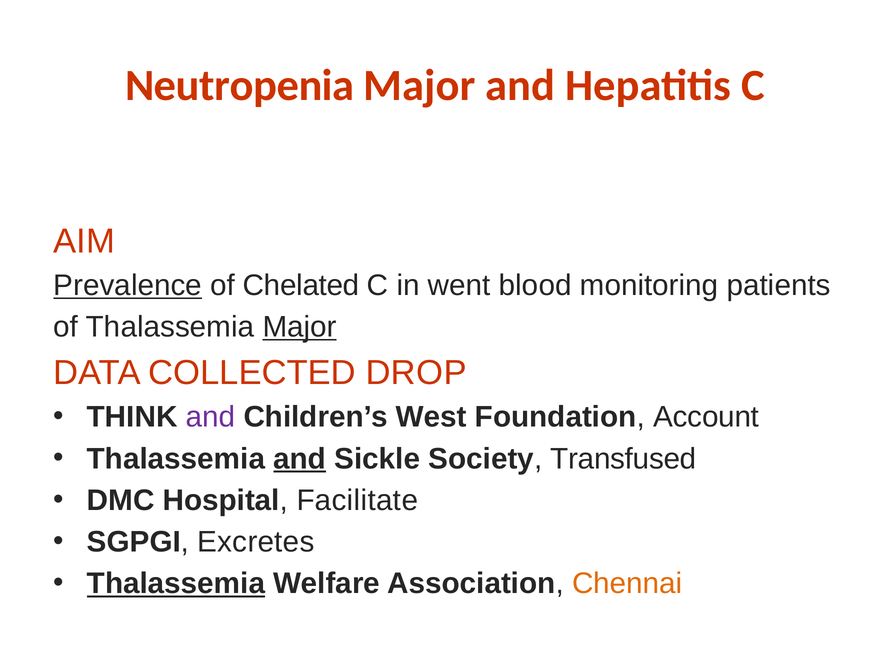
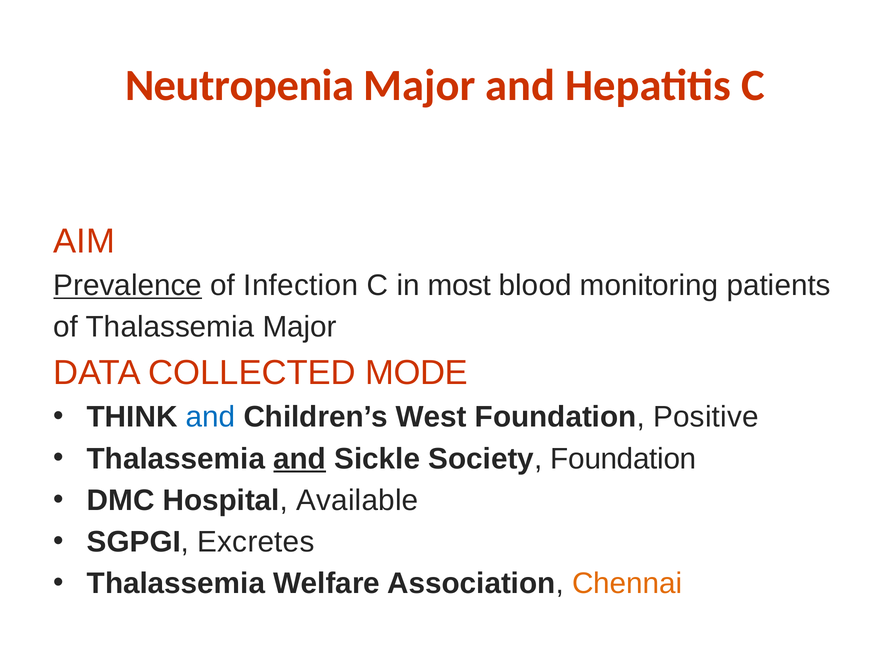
Chelated: Chelated -> Infection (301, 285)
went: went -> most (459, 285)
Major underline: present -> none (300, 327)
DROP: DROP -> MODE (416, 372)
and colour: purple -> blue (211, 417)
Account: Account -> Positive (706, 417)
Society Transfused: Transfused -> Foundation (623, 458)
Facilitate: Facilitate -> Available (357, 500)
Thalassemia underline: present -> none (176, 583)
